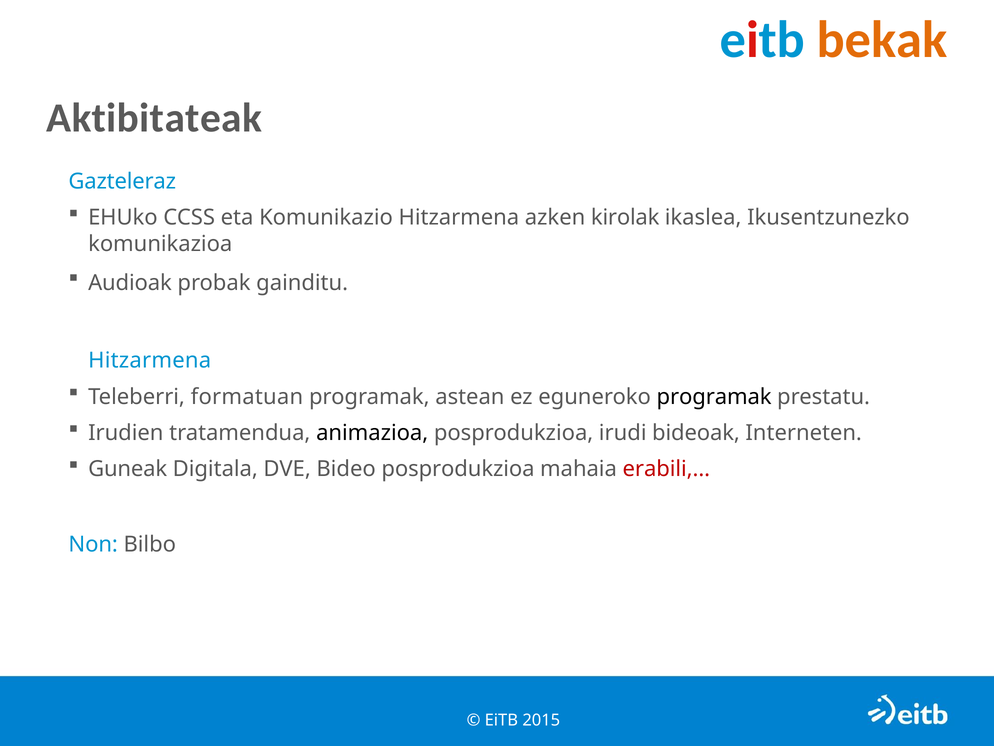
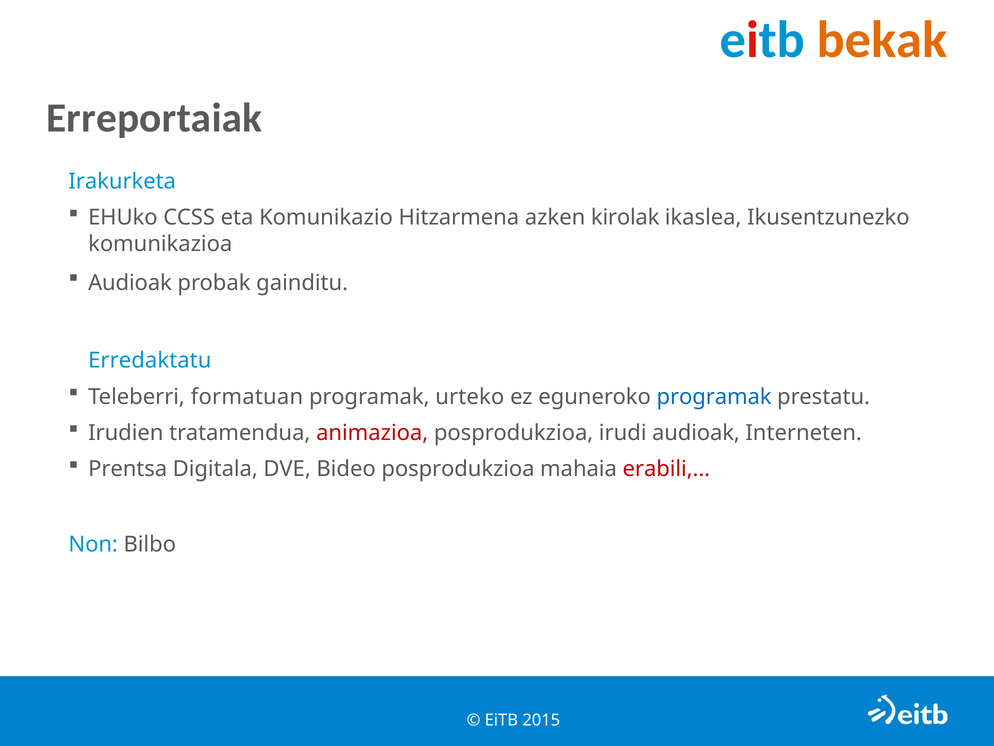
Aktibitateak: Aktibitateak -> Erreportaiak (154, 118)
Gazteleraz: Gazteleraz -> Irakurketa (122, 181)
Hitzarmena: Hitzarmena -> Erredaktatu (150, 360)
astean: astean -> urteko (470, 397)
programak colour: black -> blue (714, 397)
animazioa colour: black -> red (372, 433)
irudi bideoak: bideoak -> audioak (696, 433)
Guneak: Guneak -> Prentsa (128, 469)
